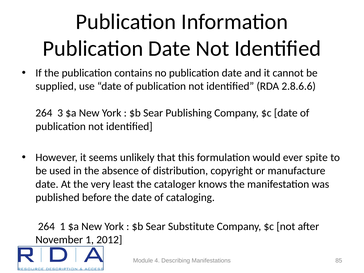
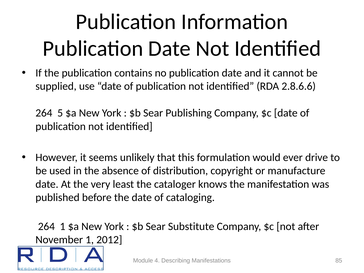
3: 3 -> 5 (60, 113)
spite: spite -> drive (317, 157)
